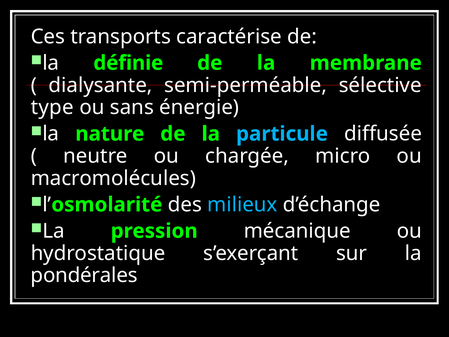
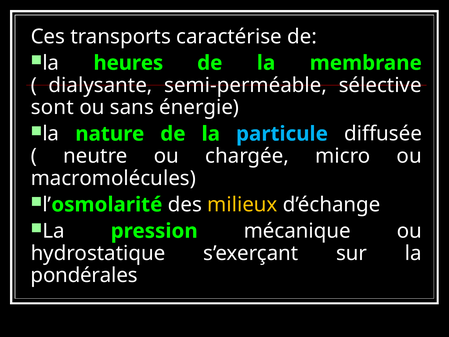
définie: définie -> heures (128, 63)
type: type -> sont (52, 107)
milieux colour: light blue -> yellow (242, 205)
